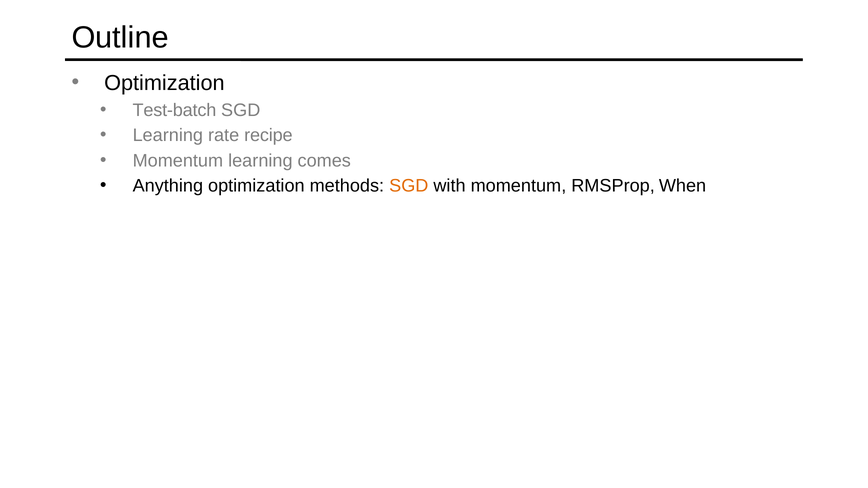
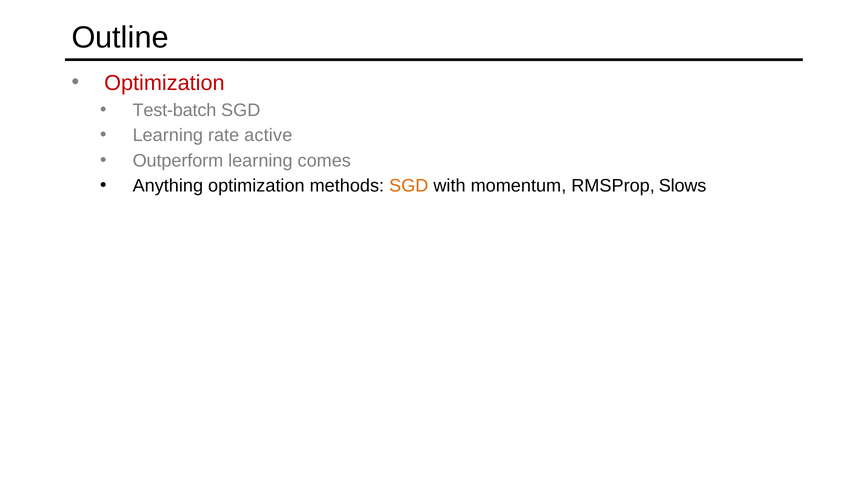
Optimization colour: black -> red (164, 83)
recipe: recipe -> active (268, 135)
Momentum: Momentum -> Outperform (178, 161)
When: When -> Slows (683, 186)
